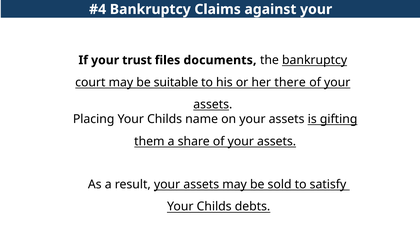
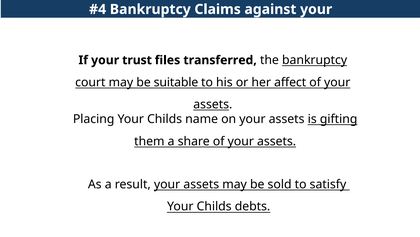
documents: documents -> transferred (220, 60)
there: there -> affect (290, 82)
